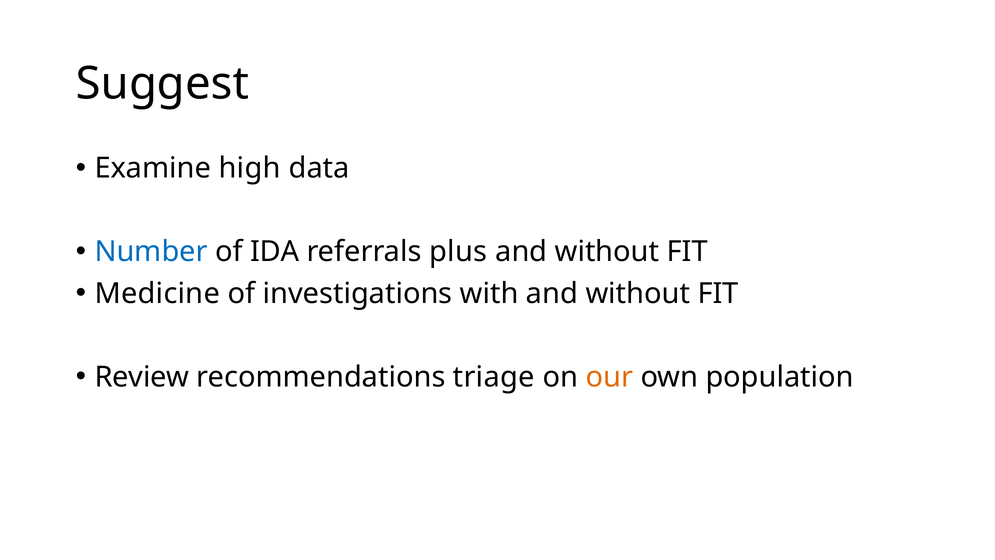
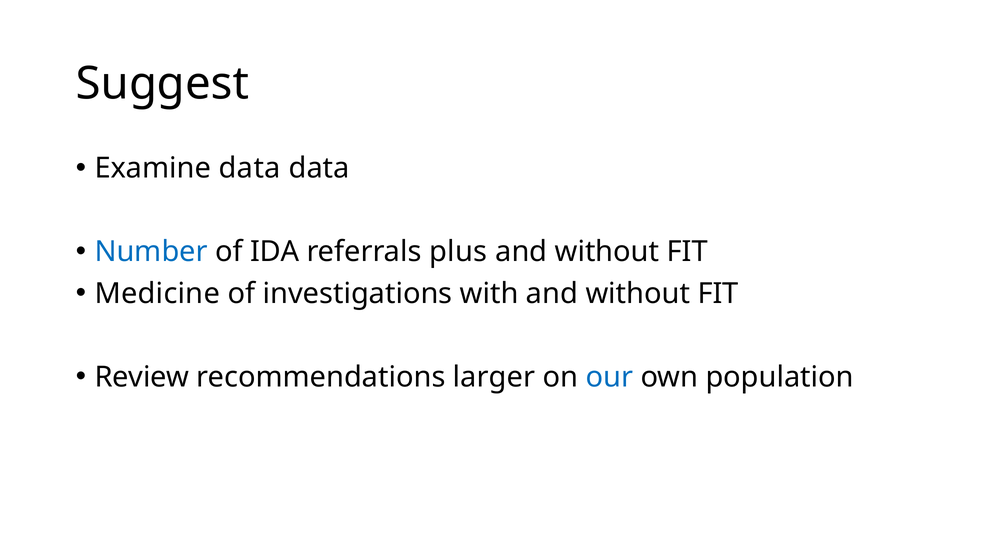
Examine high: high -> data (250, 168)
triage: triage -> larger (494, 377)
our colour: orange -> blue (609, 377)
